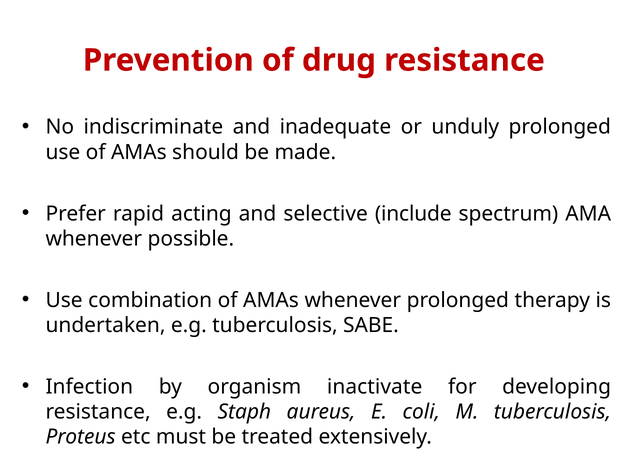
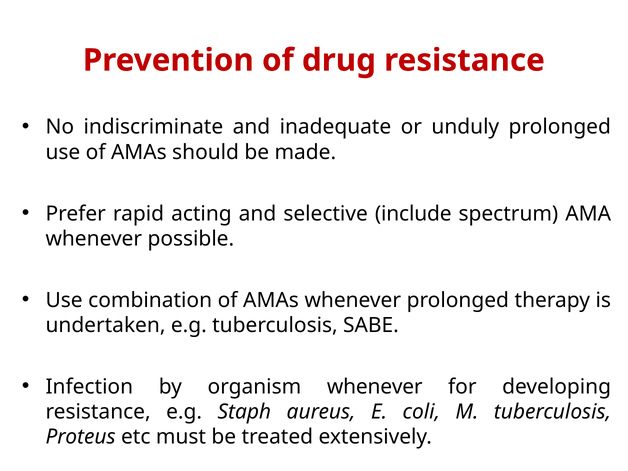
organism inactivate: inactivate -> whenever (375, 387)
